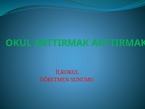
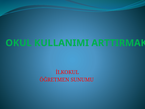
OKUL ARTTIRMAK: ARTTIRMAK -> KULLANIMI (62, 43)
